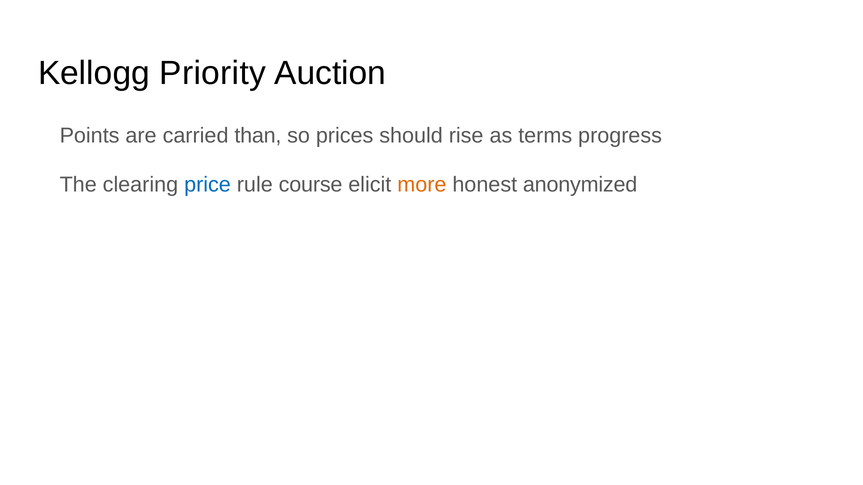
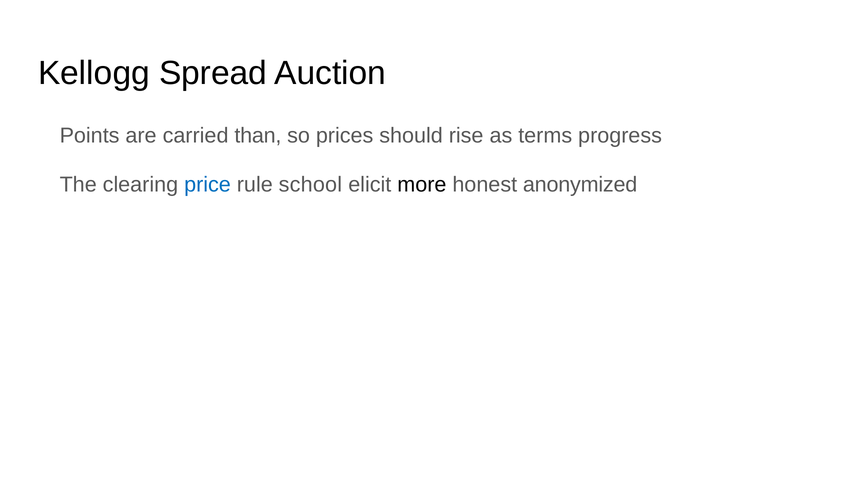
Priority: Priority -> Spread (213, 73)
course: course -> school (310, 185)
more colour: orange -> black (422, 185)
